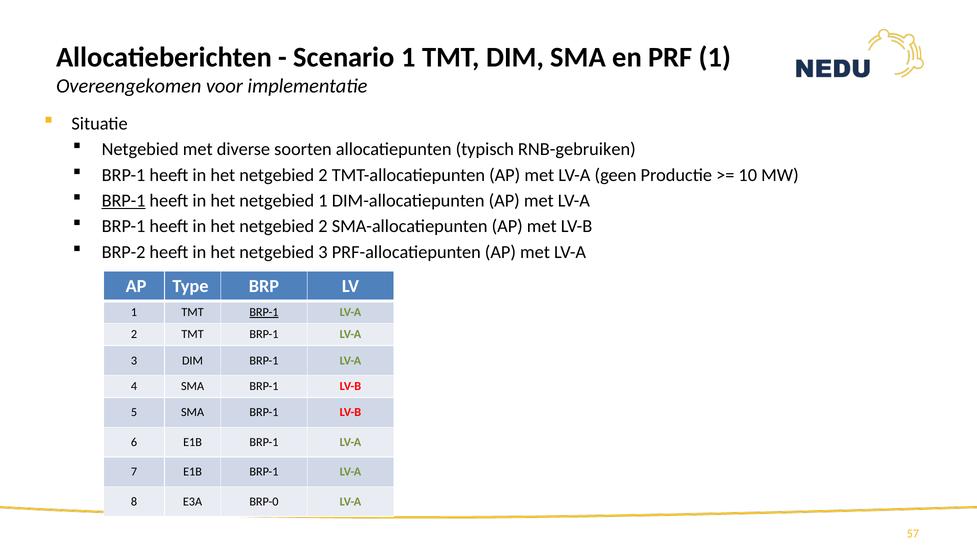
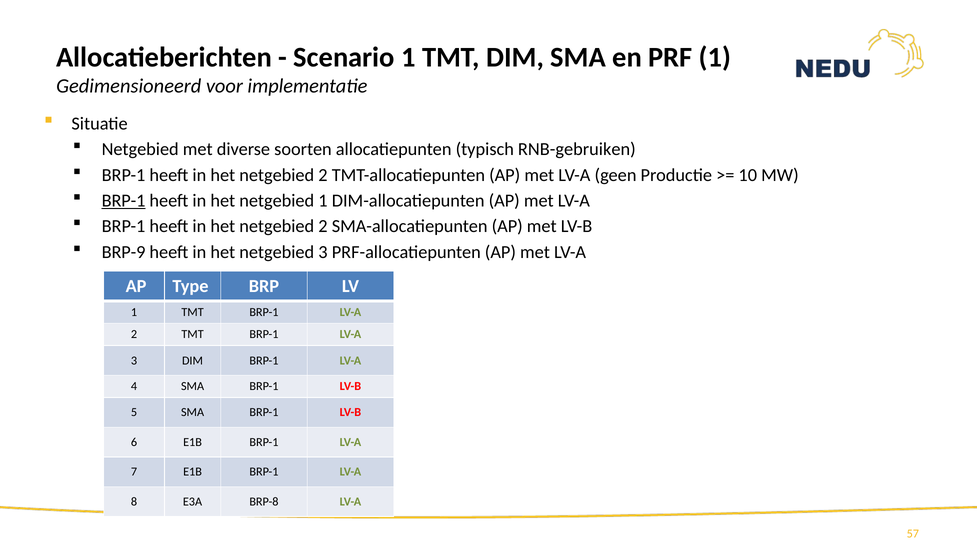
Overeengekomen: Overeengekomen -> Gedimensioneerd (129, 86)
BRP-2: BRP-2 -> BRP-9 (124, 252)
BRP-1 underline: present -> none (264, 312)
BRP-0: BRP-0 -> BRP-8 (264, 501)
